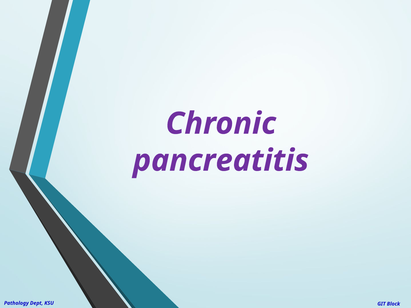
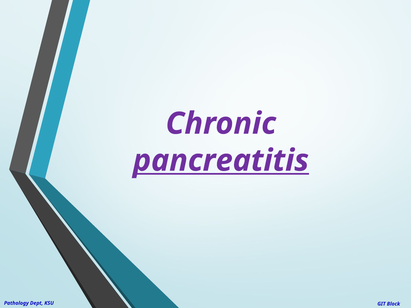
pancreatitis underline: none -> present (221, 161)
